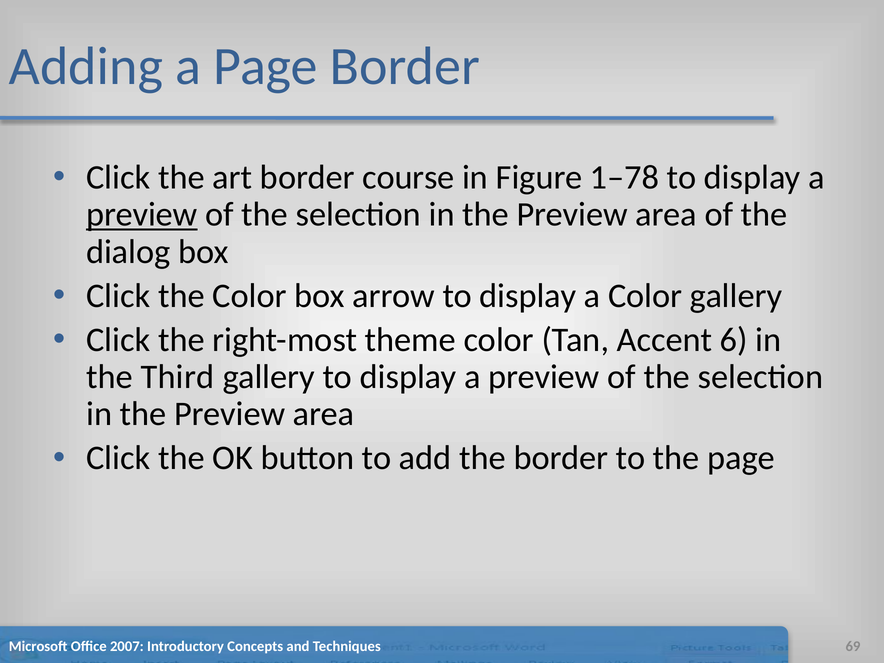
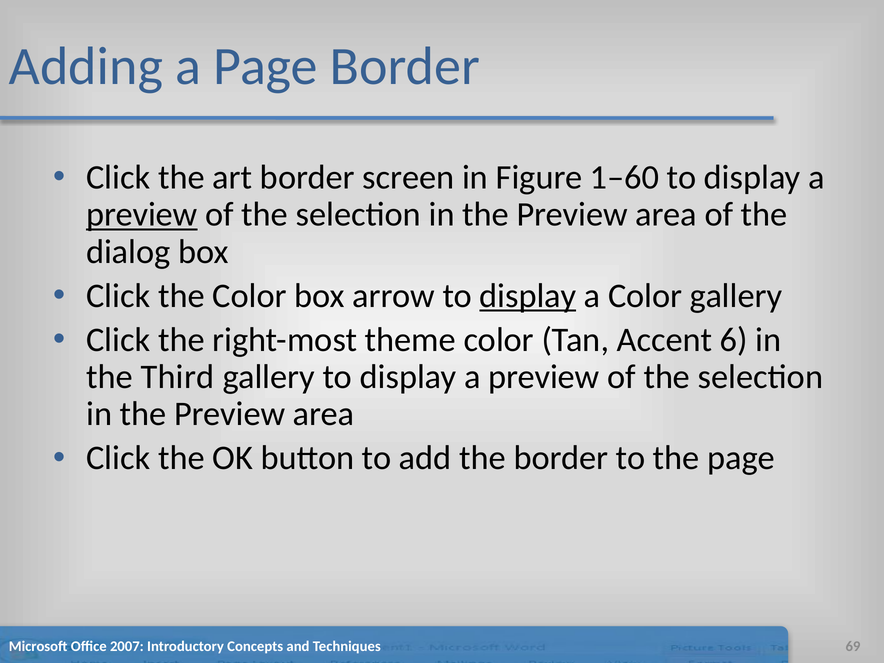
course: course -> screen (408, 177)
1–78: 1–78 -> 1–60 (624, 177)
display underline: none -> present (528, 296)
